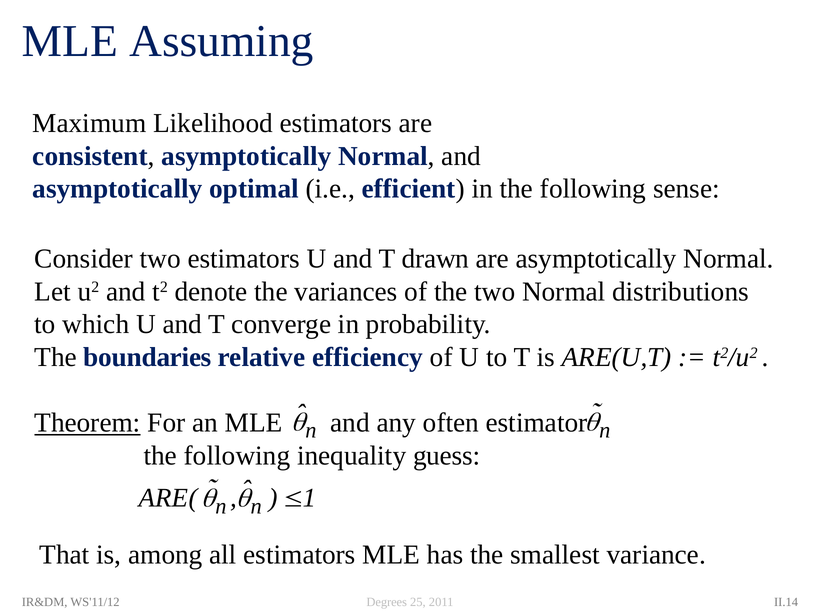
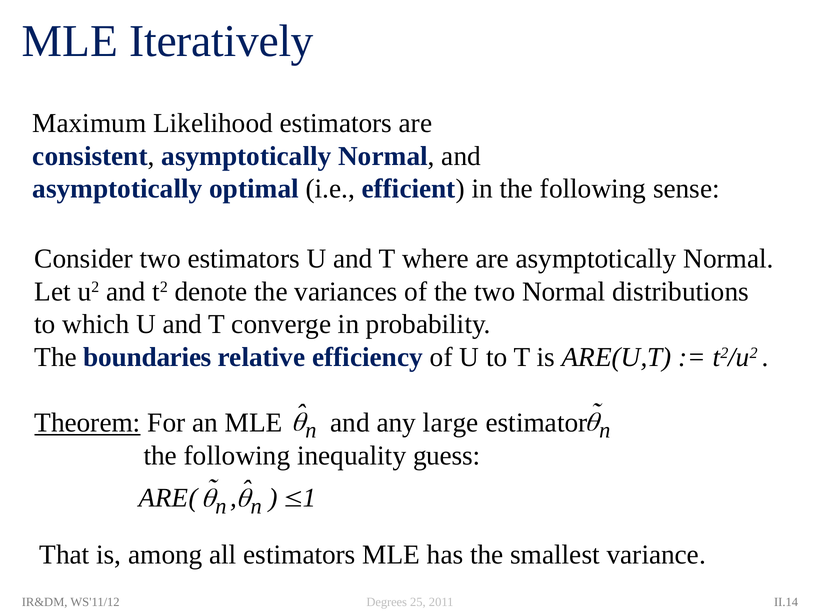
Assuming: Assuming -> Iteratively (221, 41)
drawn: drawn -> where (435, 259)
often: often -> large (451, 423)
